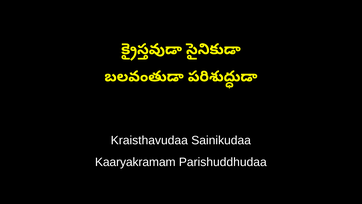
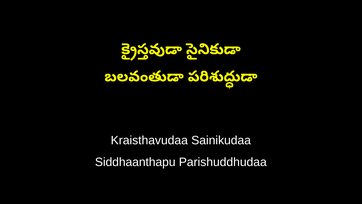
Kaaryakramam: Kaaryakramam -> Siddhaanthapu (135, 162)
